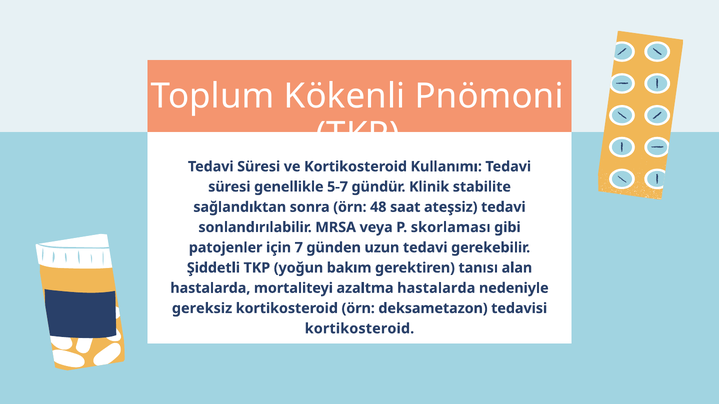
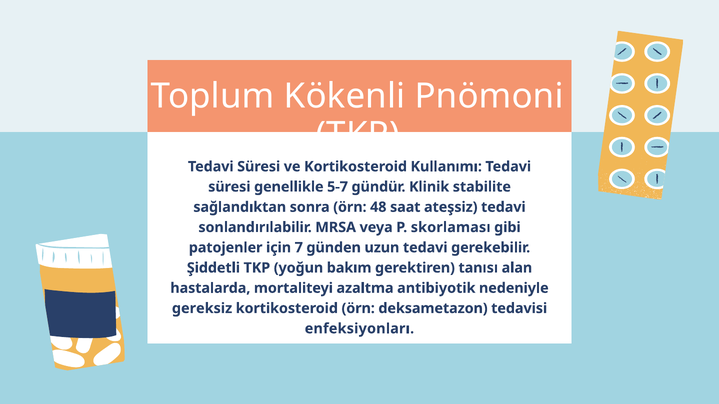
azaltma hastalarda: hastalarda -> antibiyotik (436, 288)
kortikosteroid: kortikosteroid -> enfeksiyonları (359, 329)
